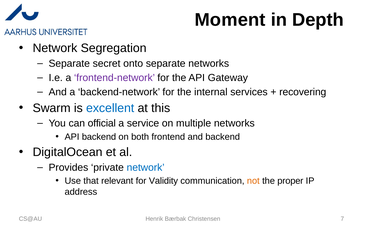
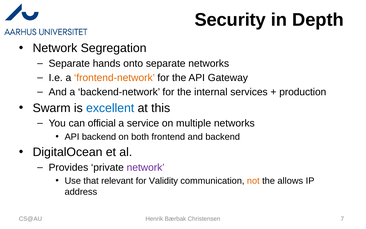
Moment: Moment -> Security (230, 20)
secret: secret -> hands (107, 63)
frontend-network colour: purple -> orange (114, 78)
recovering: recovering -> production (303, 92)
network colour: blue -> purple (146, 167)
proper: proper -> allows (290, 181)
